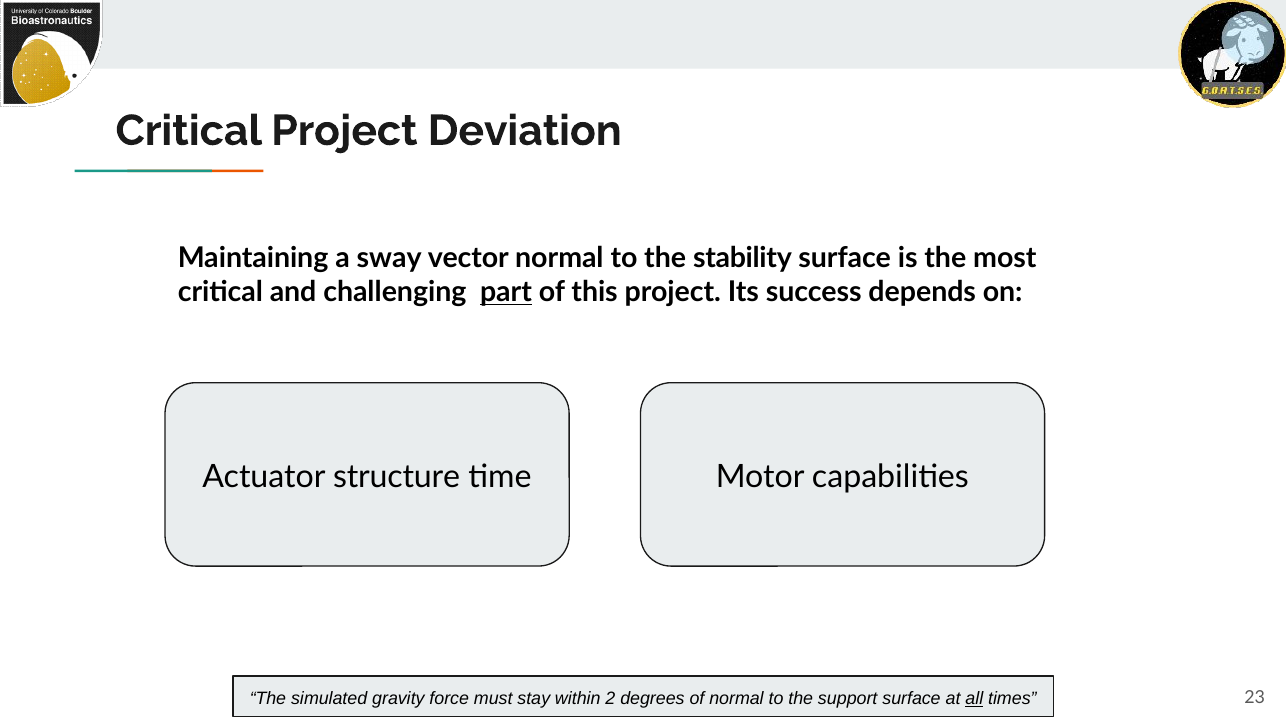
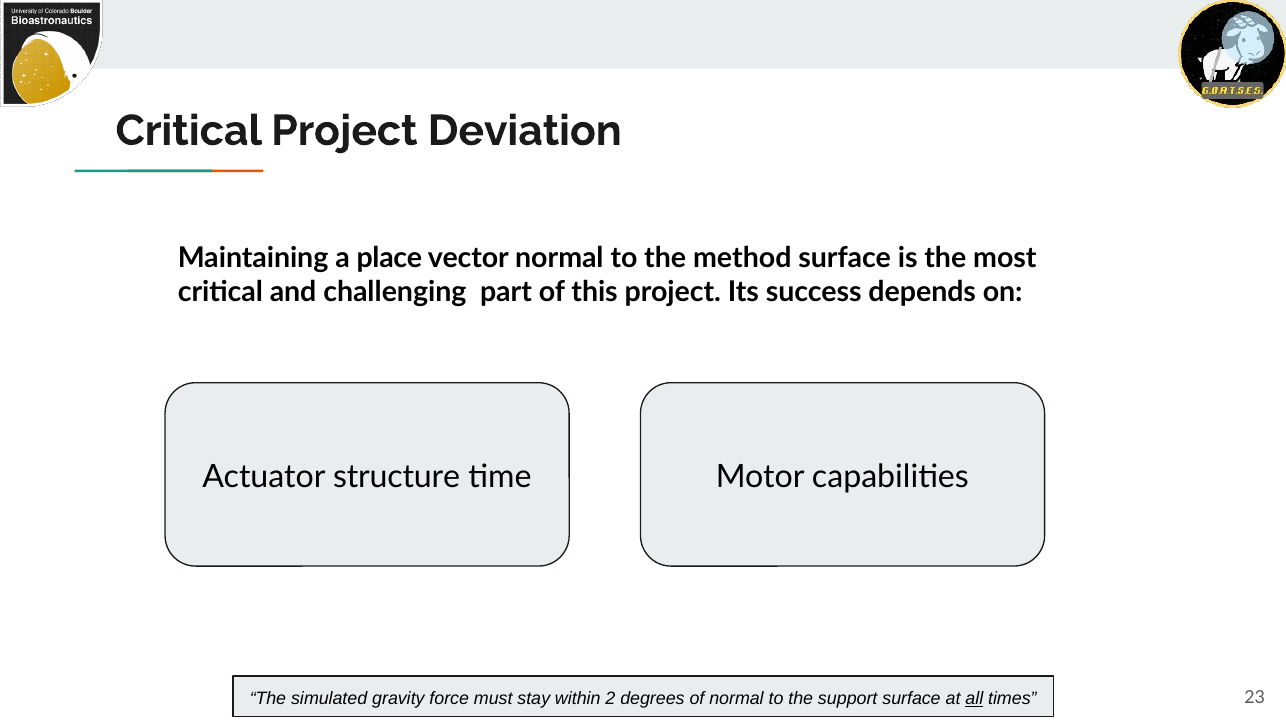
sway: sway -> place (389, 258)
stability: stability -> method (742, 258)
part underline: present -> none (506, 292)
